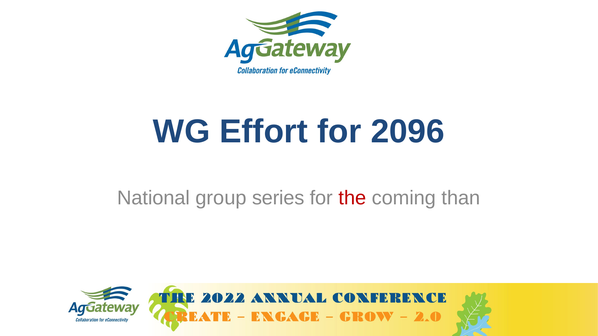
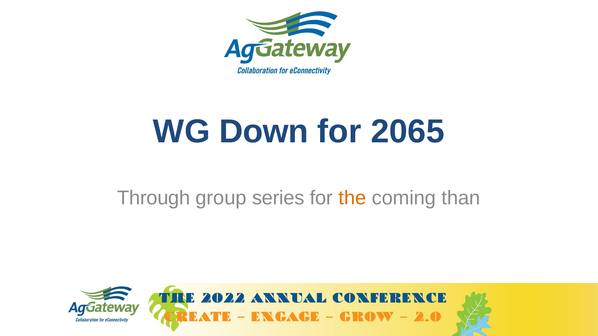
Effort: Effort -> Down (264, 132)
2096: 2096 -> 2065 (408, 132)
National: National -> Through (154, 198)
the colour: red -> orange (352, 198)
